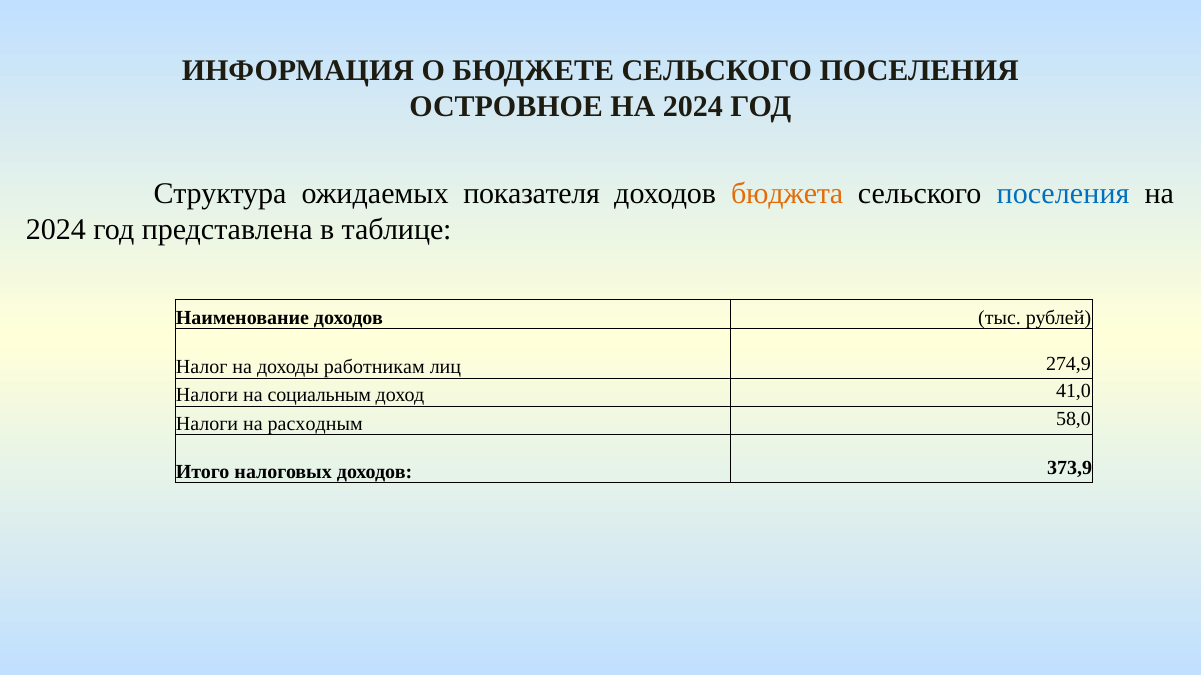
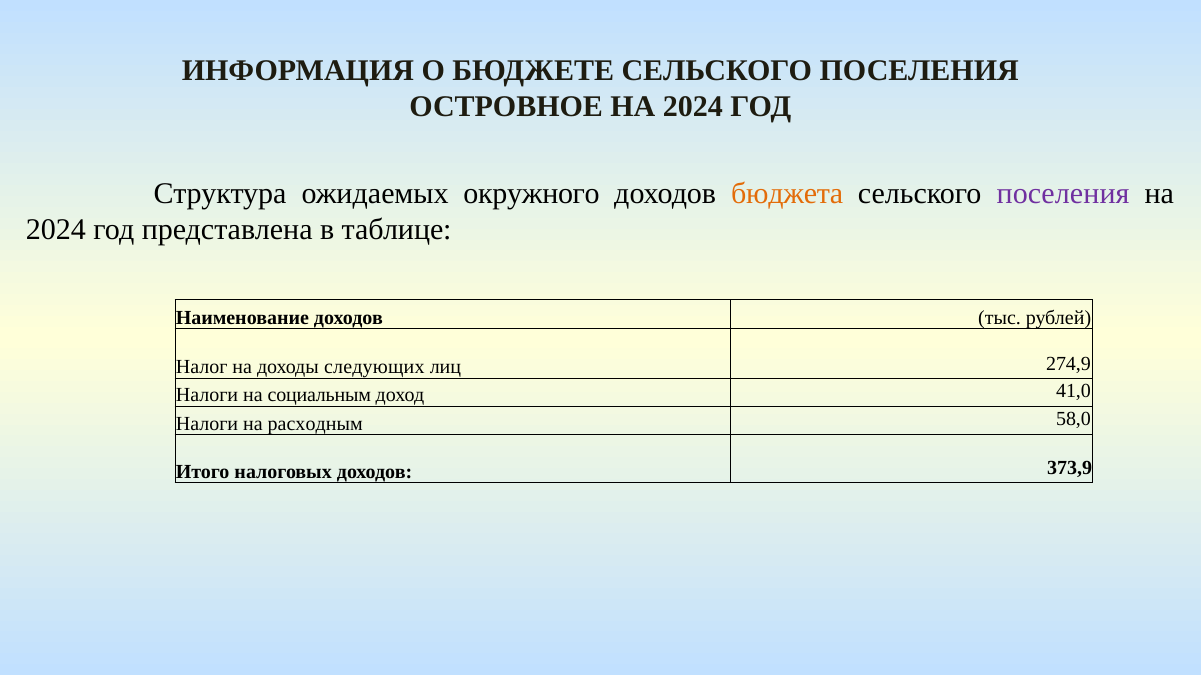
показателя: показателя -> окружного (532, 194)
поселения colour: blue -> purple (1063, 194)
работникам: работникам -> следующих (374, 367)
